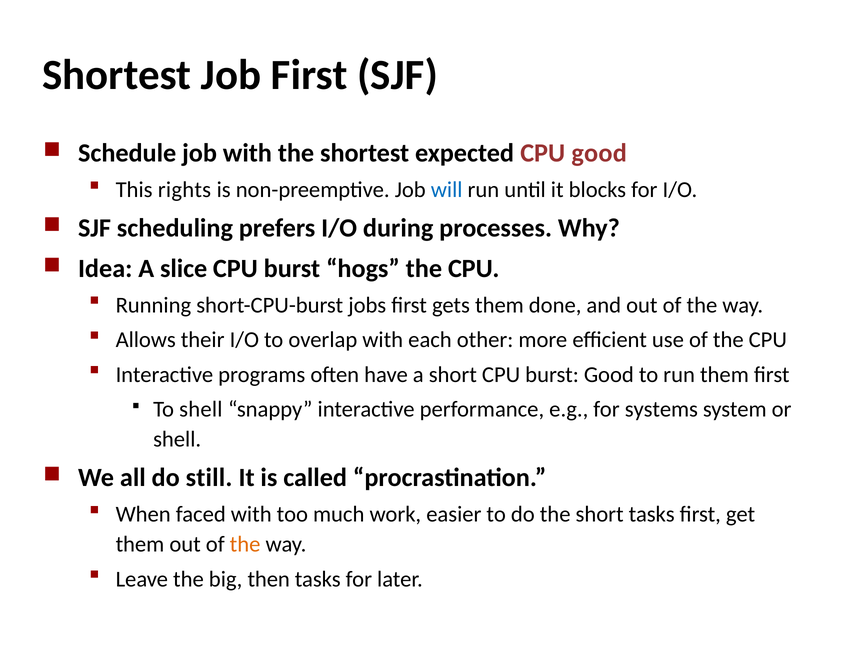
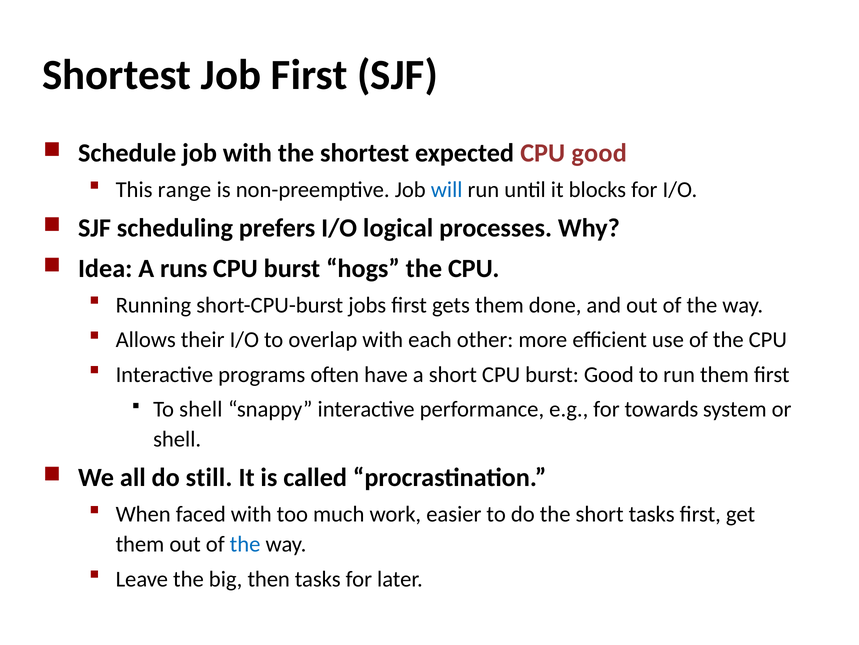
rights: rights -> range (184, 190)
during: during -> logical (398, 228)
slice: slice -> runs (184, 268)
systems: systems -> towards (661, 409)
the colour: orange -> blue (245, 544)
